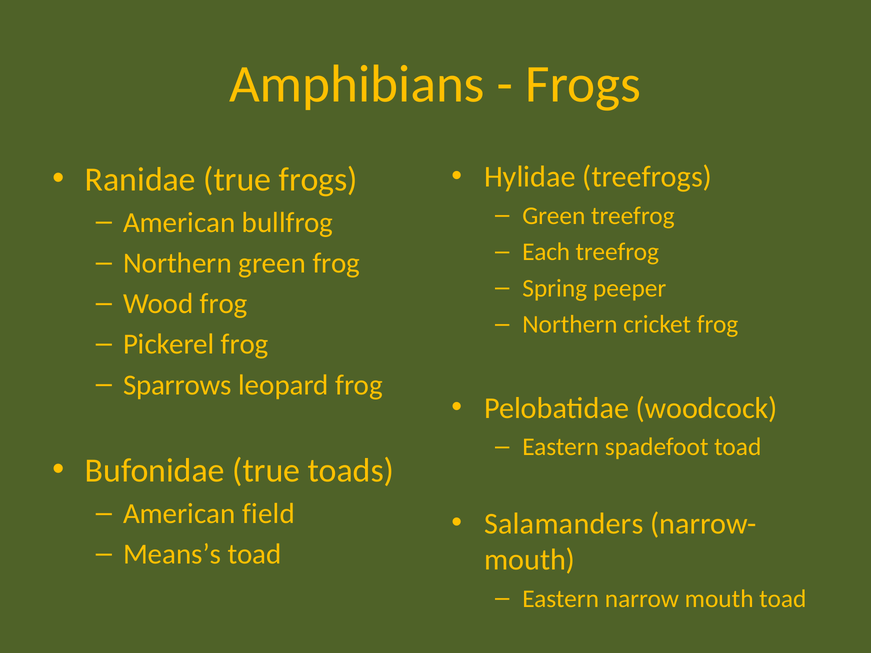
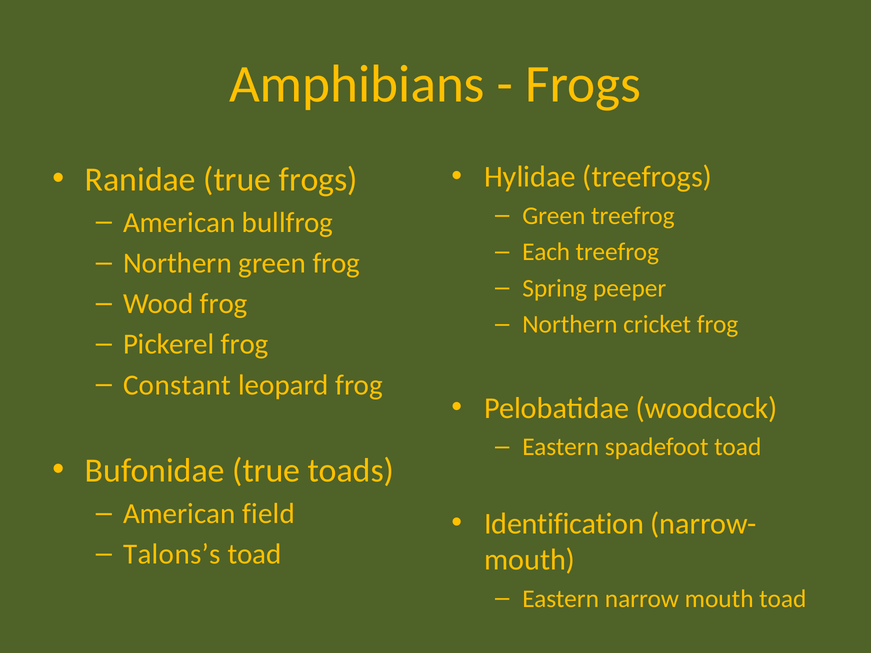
Sparrows: Sparrows -> Constant (177, 385)
Salamanders: Salamanders -> Identification (564, 524)
Means’s: Means’s -> Talons’s (172, 554)
